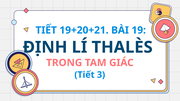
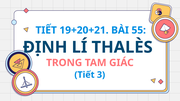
19: 19 -> 55 (139, 30)
